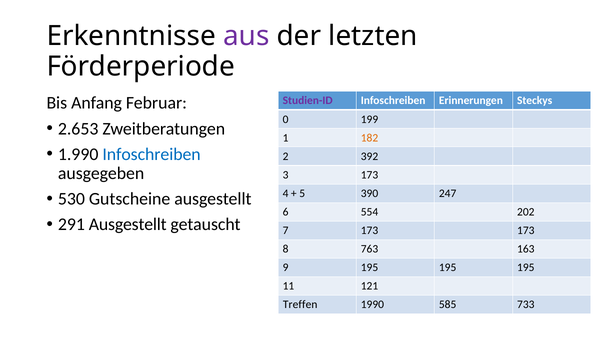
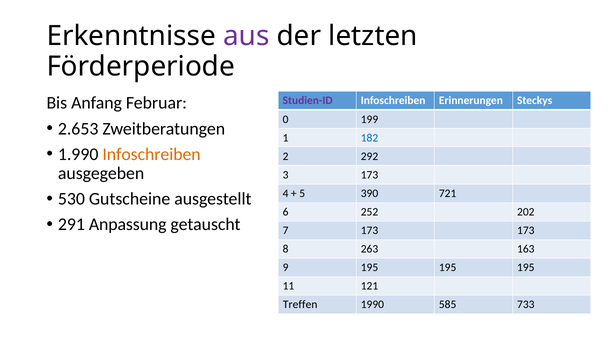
182 colour: orange -> blue (369, 138)
Infoschreiben colour: blue -> orange (152, 154)
392: 392 -> 292 (369, 156)
247: 247 -> 721 (448, 194)
554: 554 -> 252 (369, 212)
291 Ausgestellt: Ausgestellt -> Anpassung (128, 225)
763: 763 -> 263 (369, 249)
